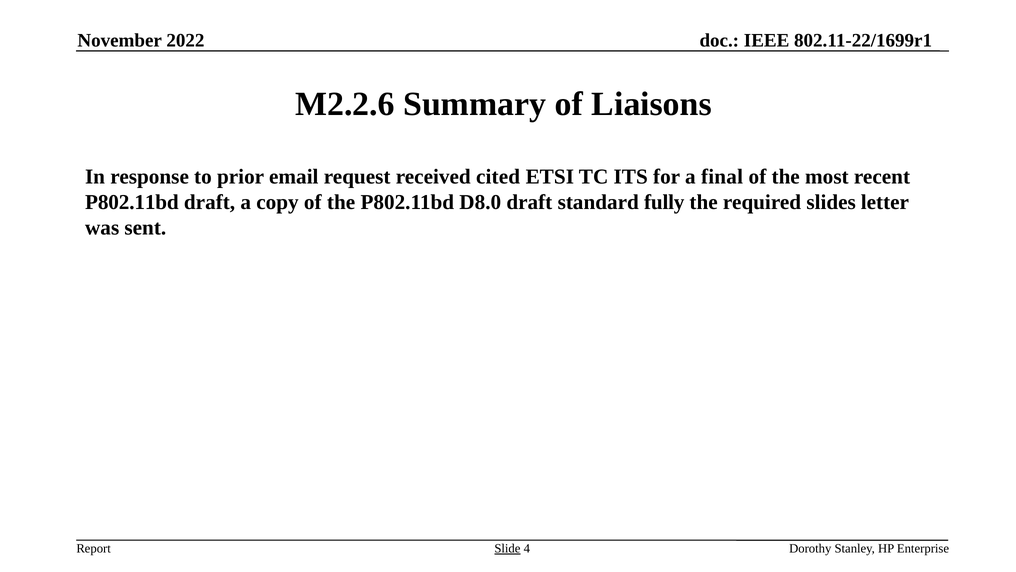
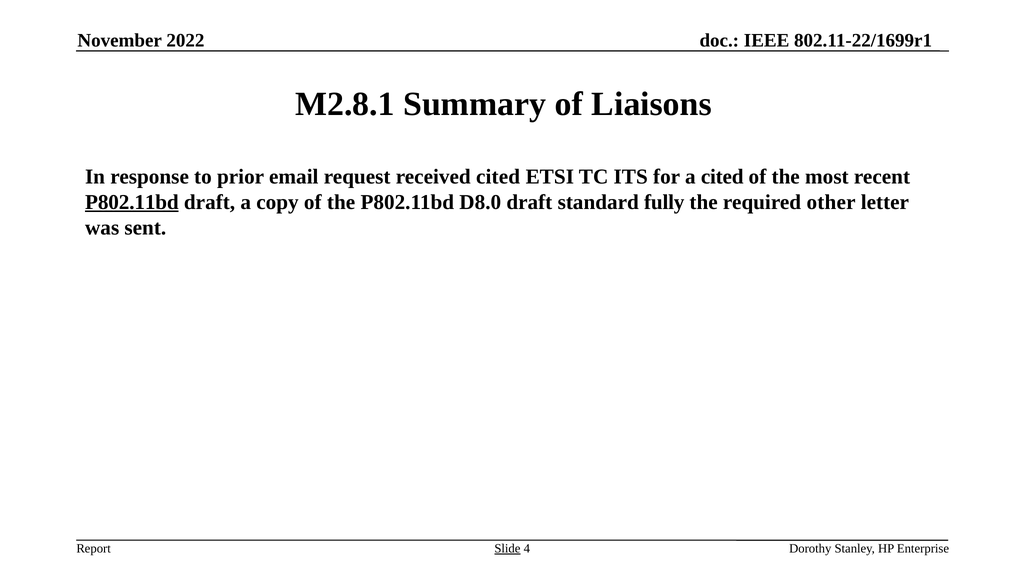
M2.2.6: M2.2.6 -> M2.8.1 (345, 104)
a final: final -> cited (722, 177)
P802.11bd underline: none -> present (132, 202)
slides: slides -> other (831, 202)
